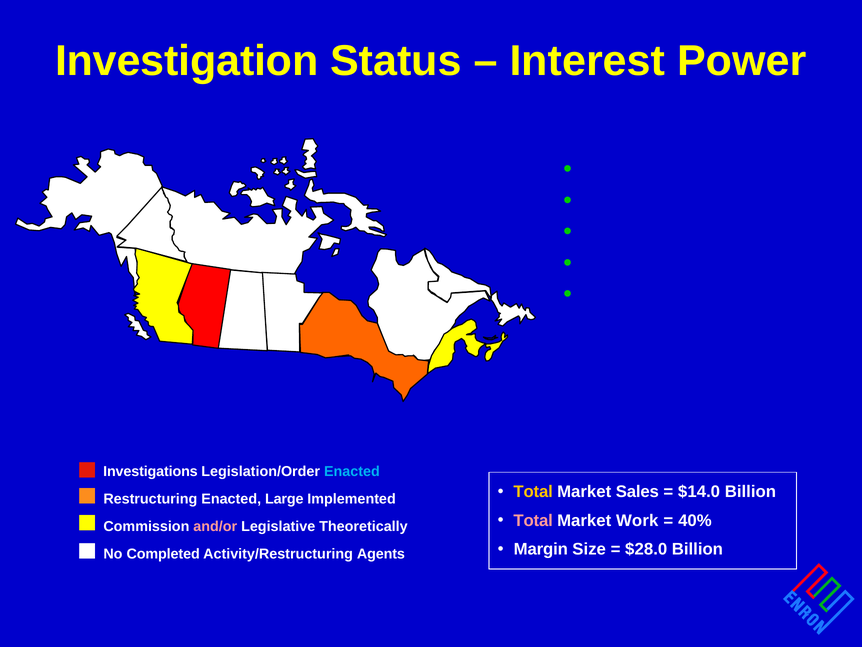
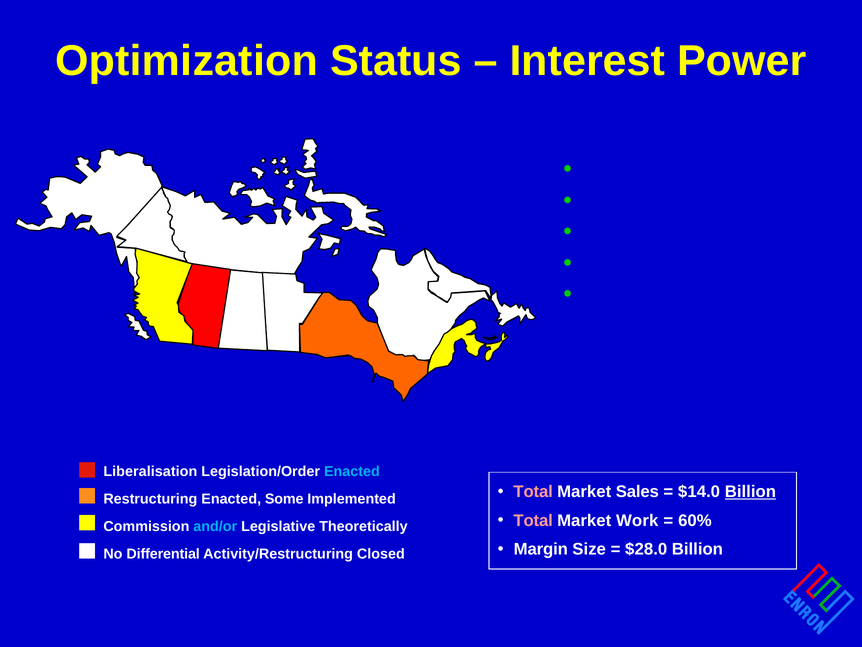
Investigation: Investigation -> Optimization (186, 61)
Investigations: Investigations -> Liberalisation (150, 471)
Total colour: yellow -> pink (533, 492)
Billion underline: none -> present (750, 492)
Large: Large -> Some (284, 499)
40%: 40% -> 60% (695, 520)
and/or colour: pink -> light blue (215, 526)
Completed: Completed -> Differential (163, 554)
Agents: Agents -> Closed (381, 554)
